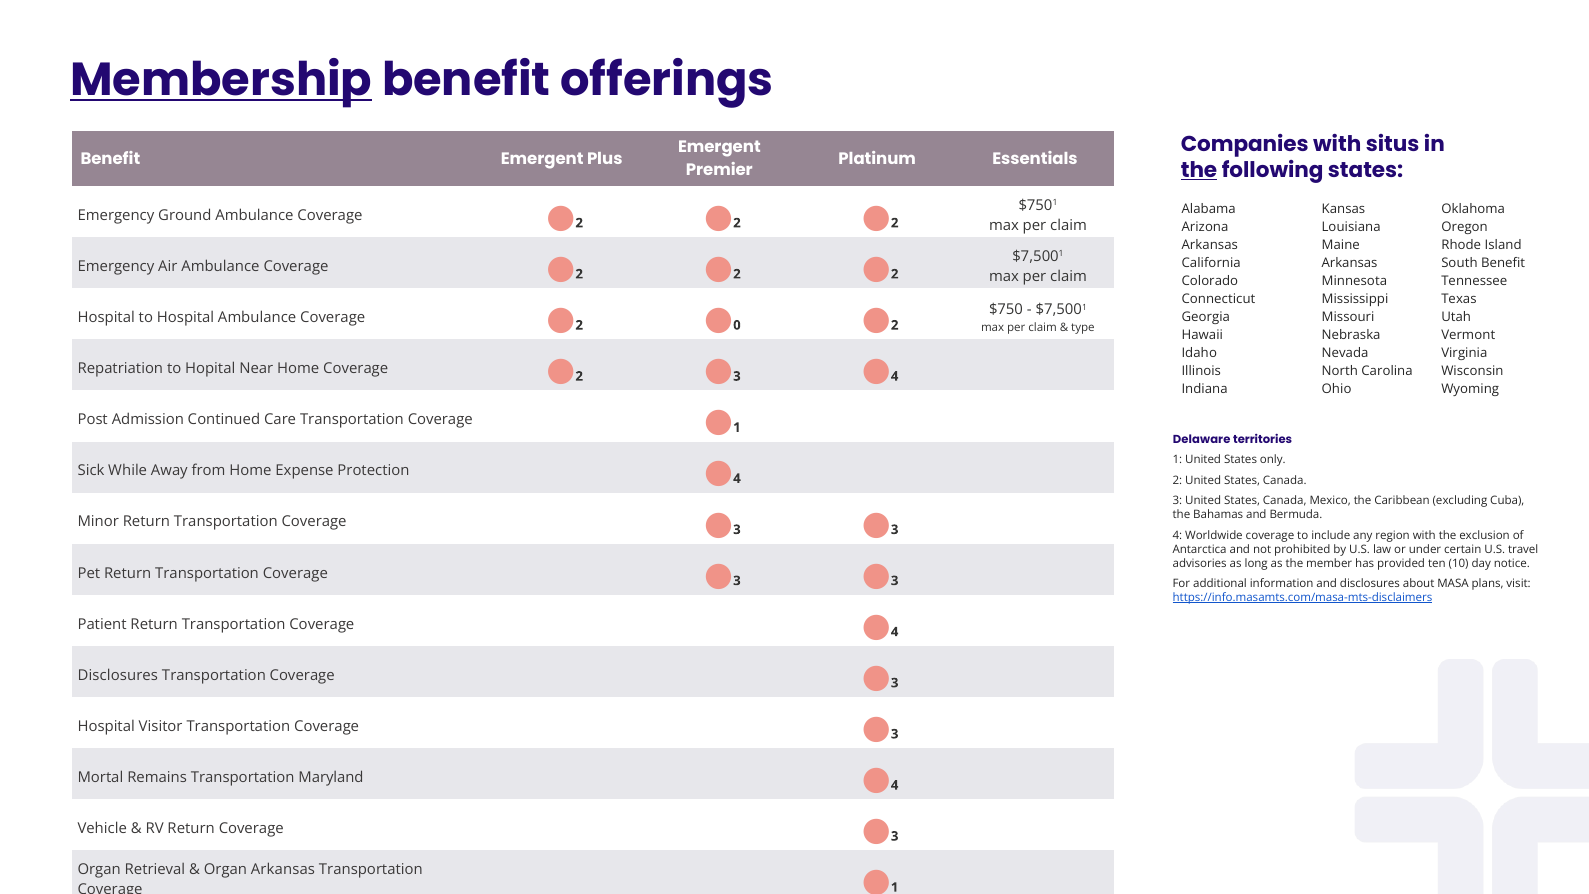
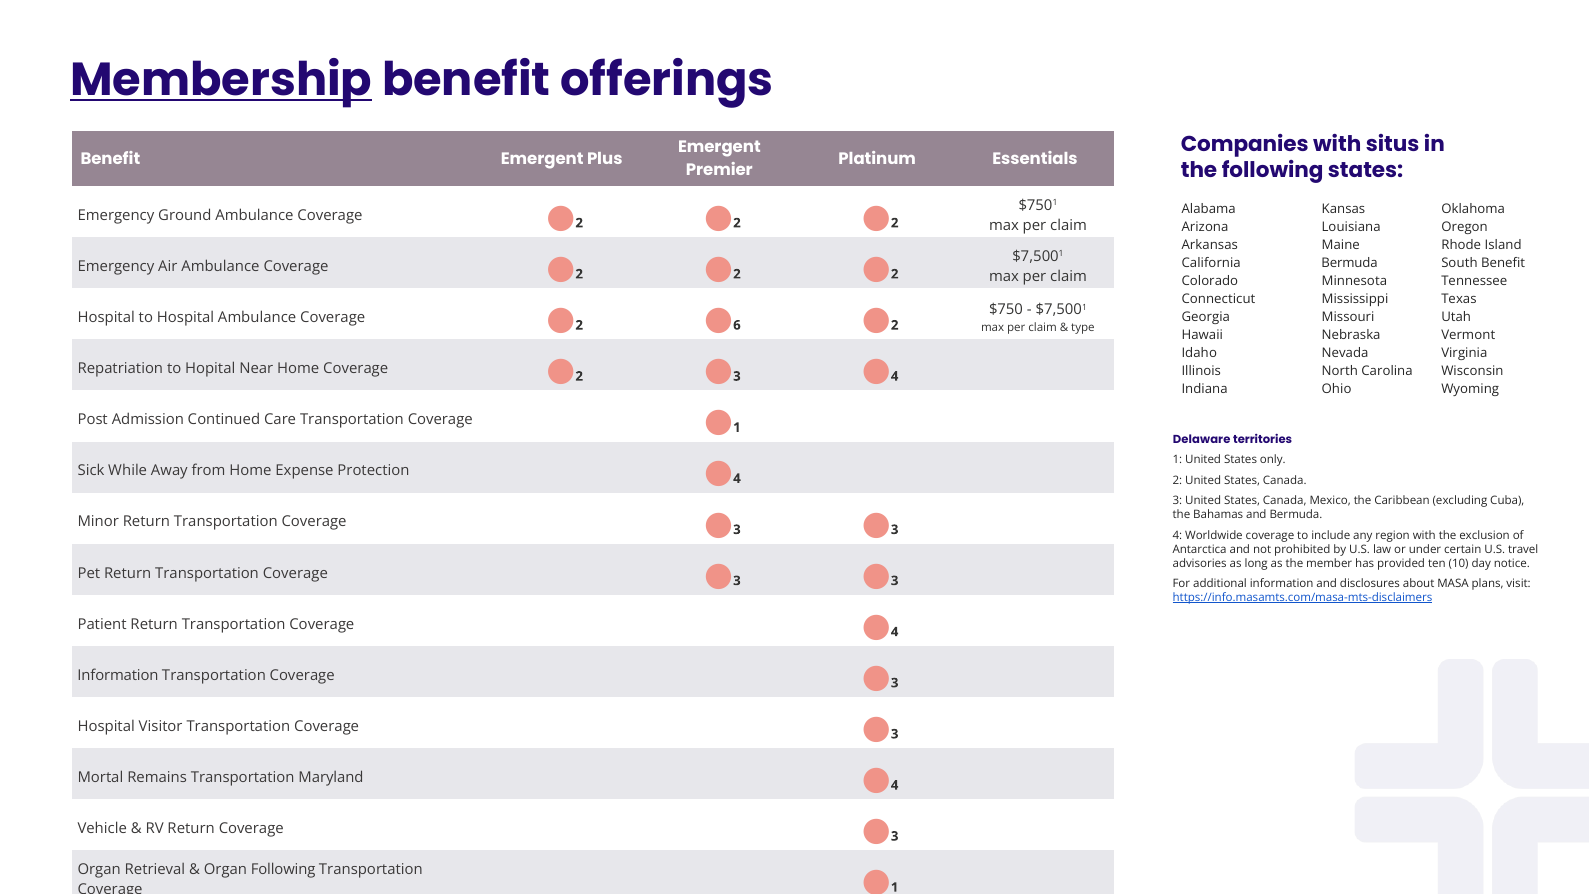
the underline: present -> none (1199, 170)
Arkansas: Arkansas -> Bermuda (1350, 263)
0: 0 -> 6 (737, 325)
Disclosures: Disclosures -> Information (118, 675)
Organ Arkansas: Arkansas -> Following (283, 870)
